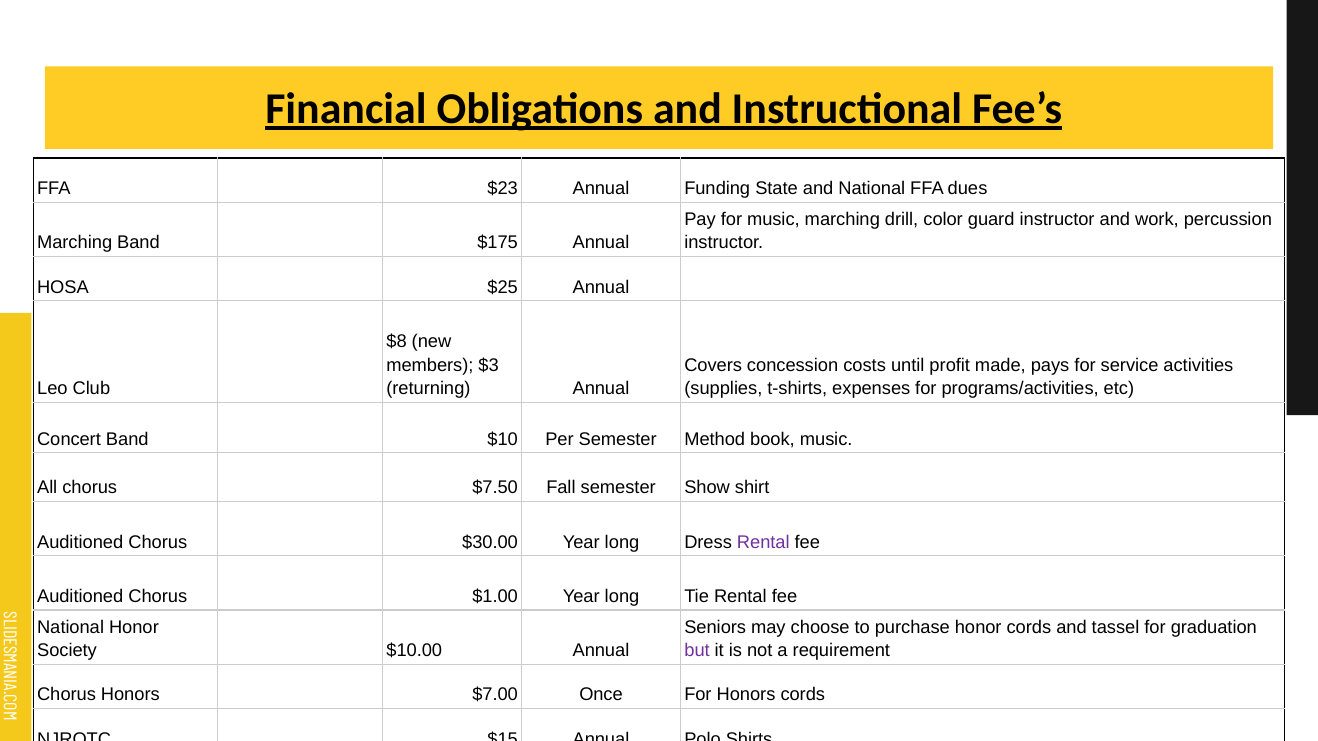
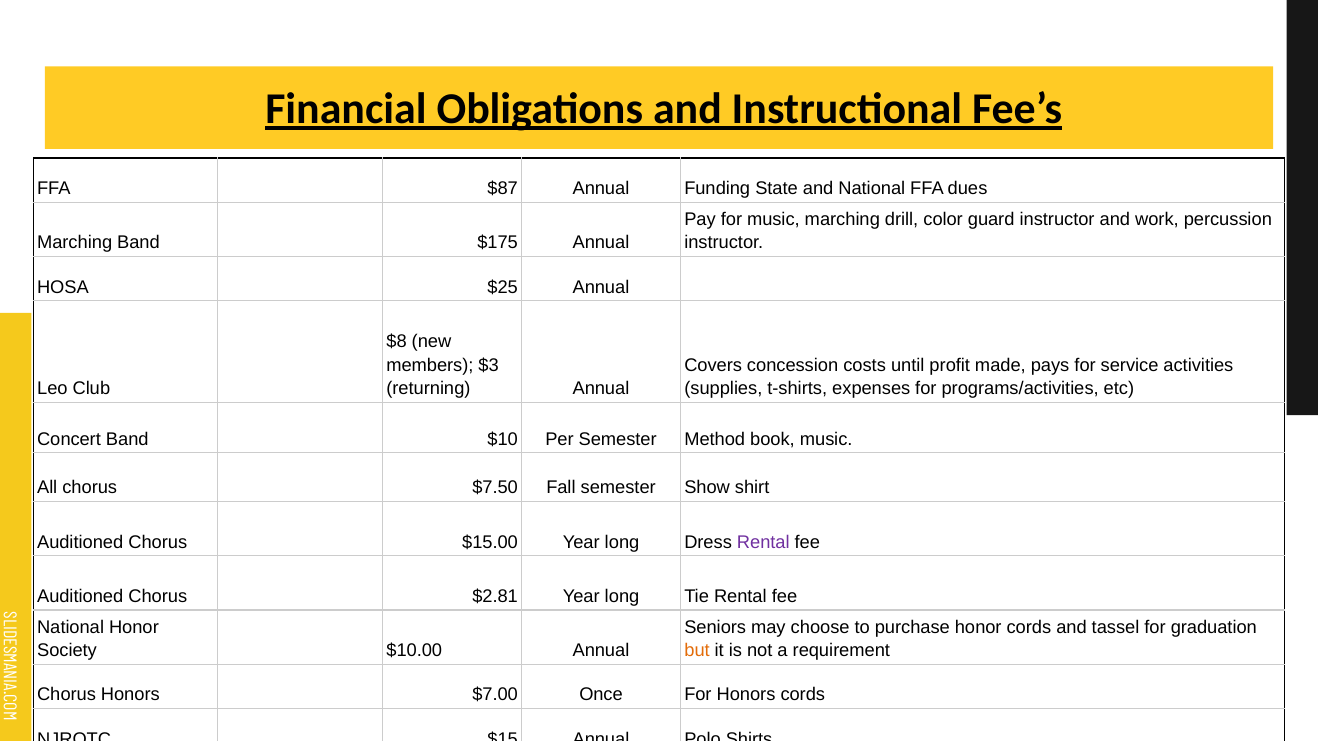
$23: $23 -> $87 (503, 189)
$30.00: $30.00 -> $15.00 (490, 542)
$1.00: $1.00 -> $2.81 (495, 597)
but colour: purple -> orange (697, 651)
